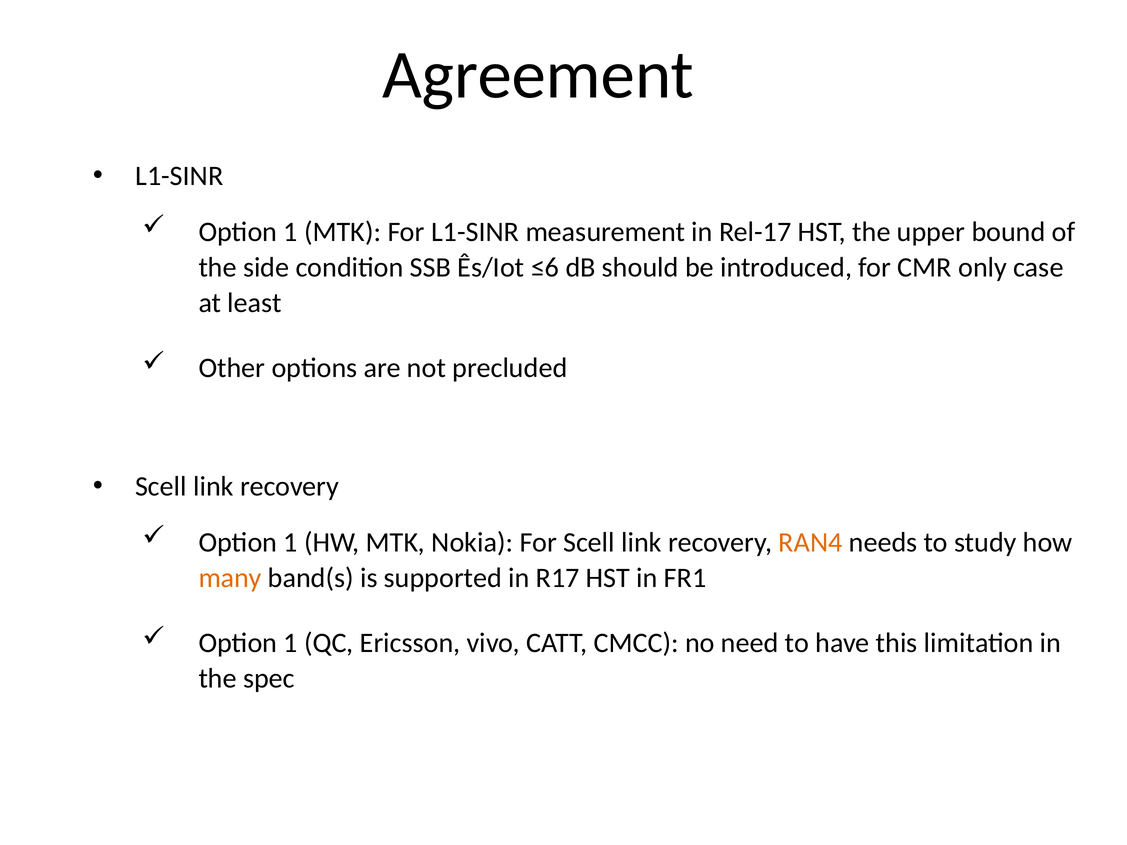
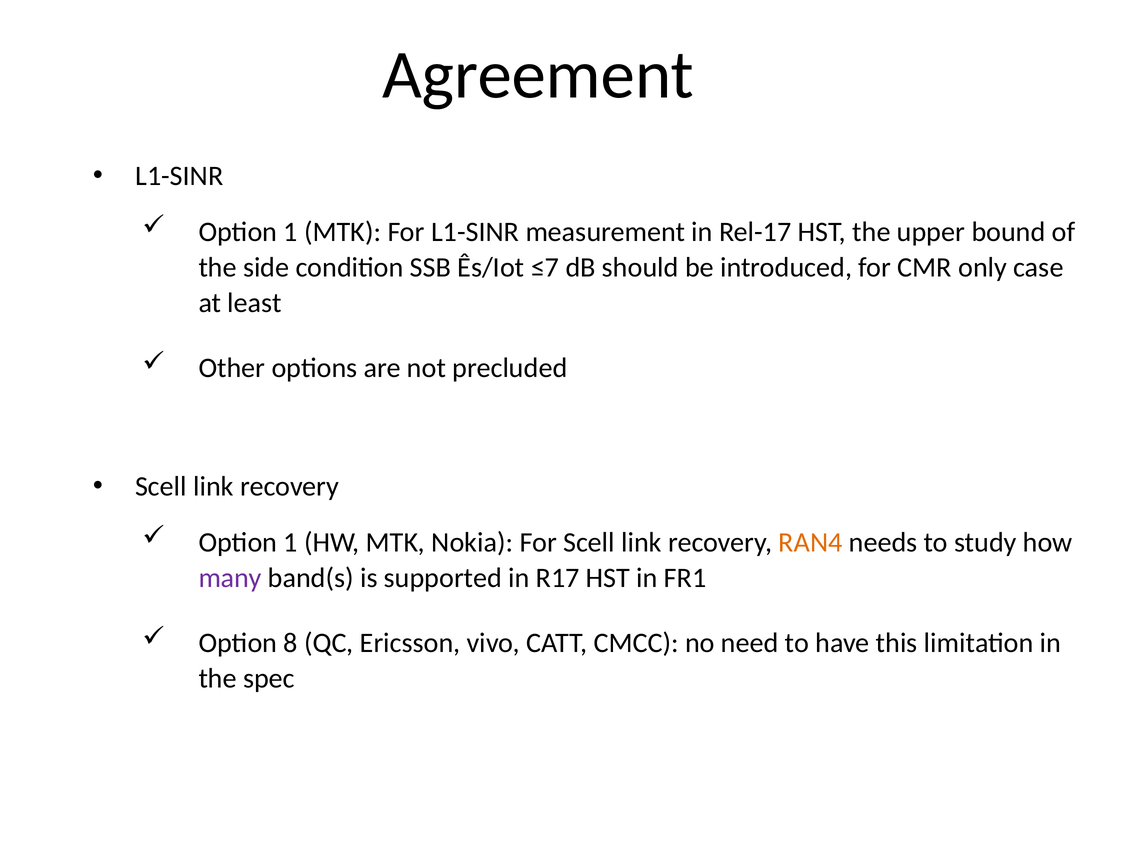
≤6: ≤6 -> ≤7 (545, 267)
many colour: orange -> purple (230, 578)
1: 1 -> 8 (291, 643)
